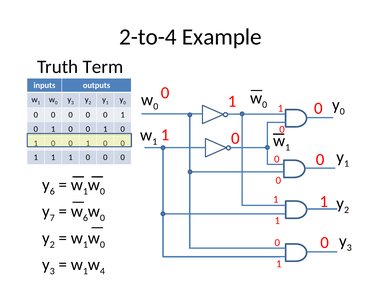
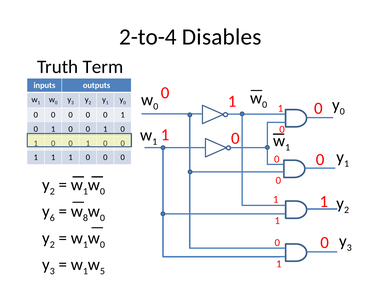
Example: Example -> Disables (222, 37)
6: 6 -> 2 (52, 191)
7: 7 -> 6 (52, 218)
6: 6 -> 8 (85, 218)
4: 4 -> 5 (102, 271)
